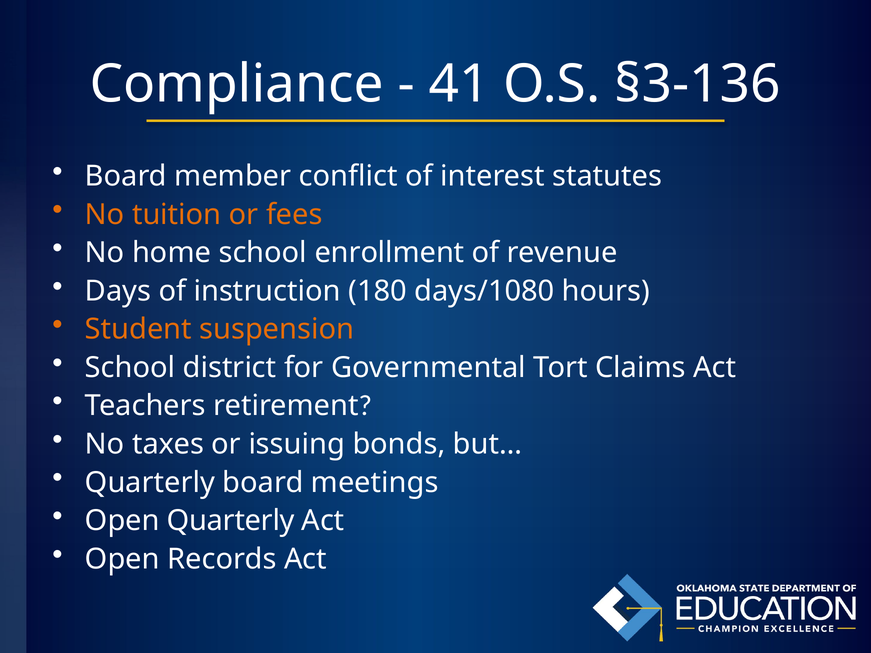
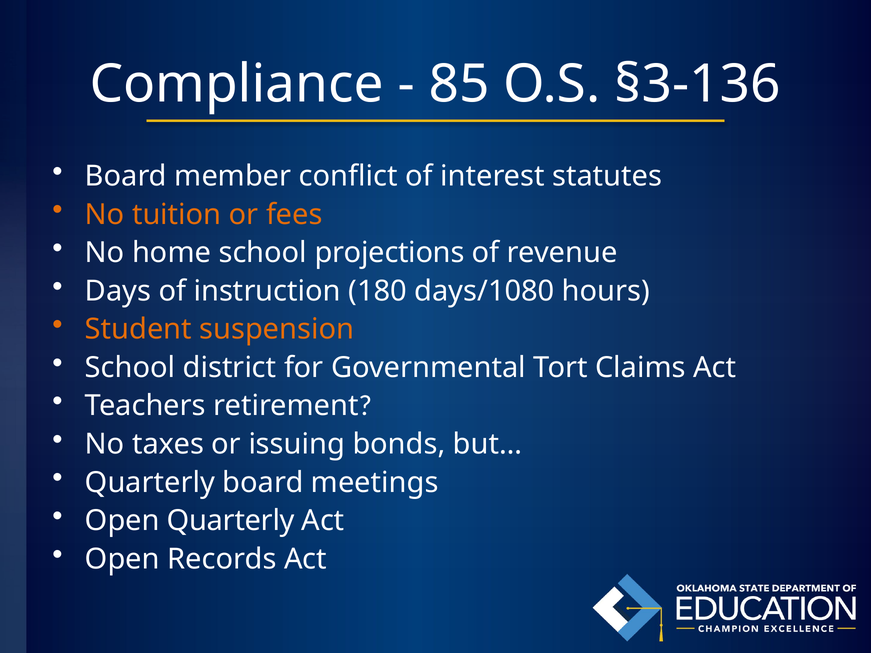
41: 41 -> 85 (459, 84)
enrollment: enrollment -> projections (390, 253)
